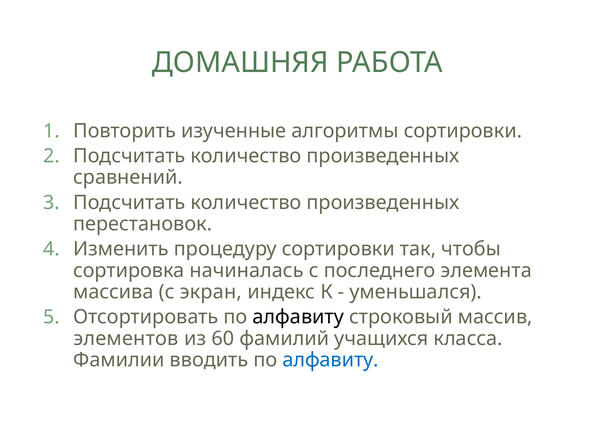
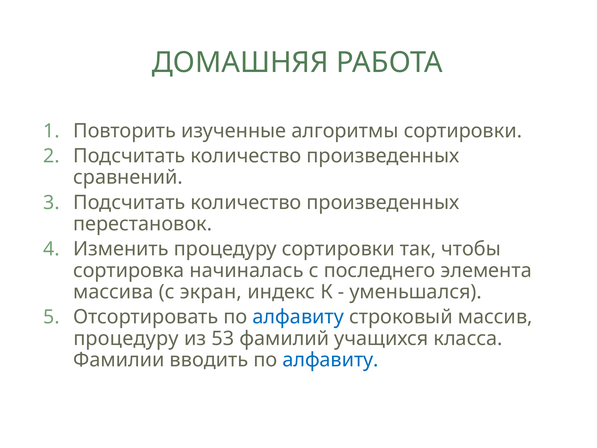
алфавиту colour: black -> blue (298, 317)
элементов: элементов -> процедуру (126, 338)
60: 60 -> 53 (223, 338)
